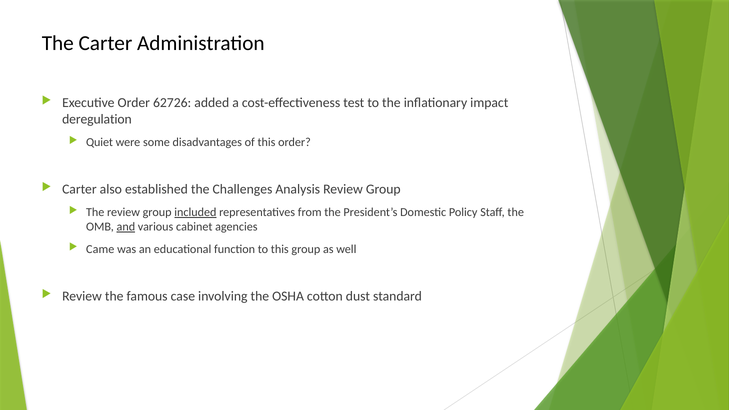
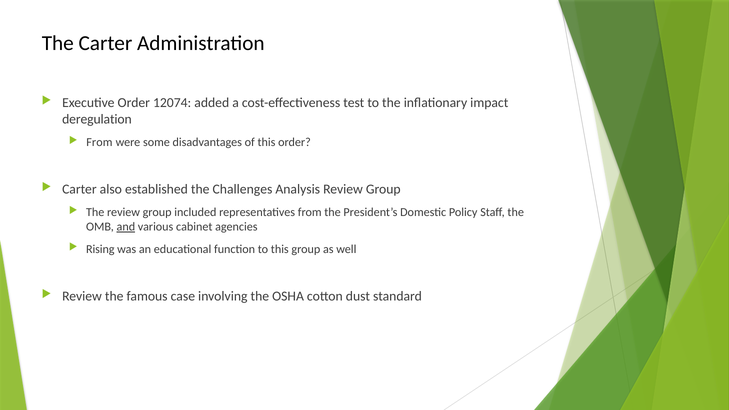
62726: 62726 -> 12074 (172, 103)
Quiet: Quiet -> From (99, 142)
included underline: present -> none (195, 212)
Came: Came -> Rising (100, 249)
